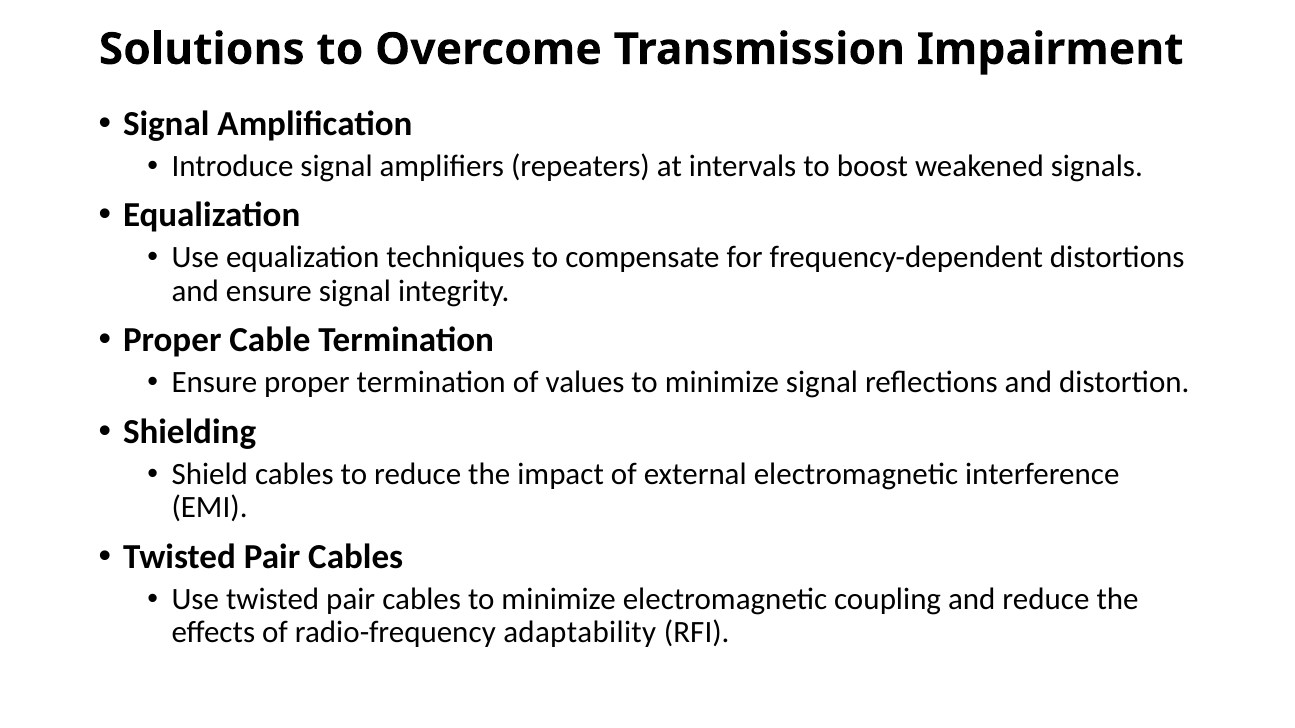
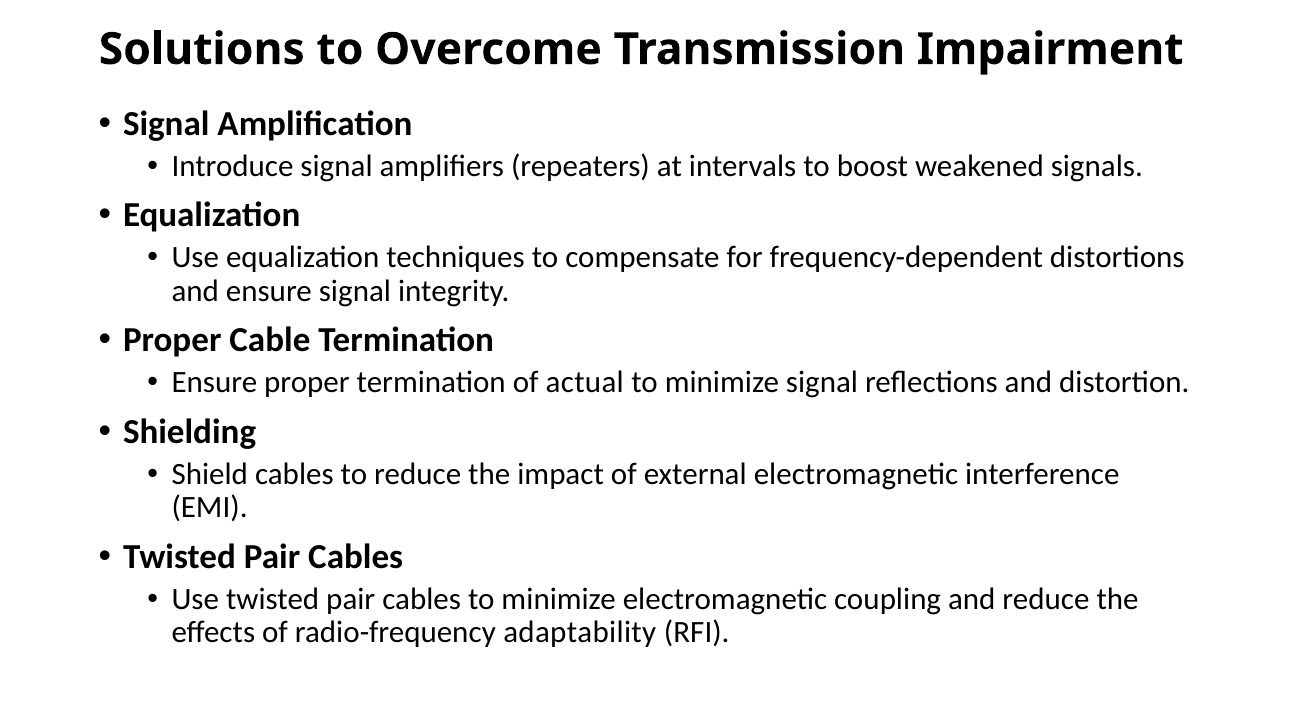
values: values -> actual (585, 383)
